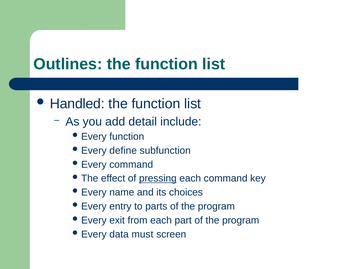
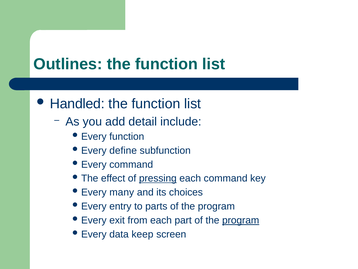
name: name -> many (122, 192)
program underline: none -> present (241, 220)
must: must -> keep (142, 234)
